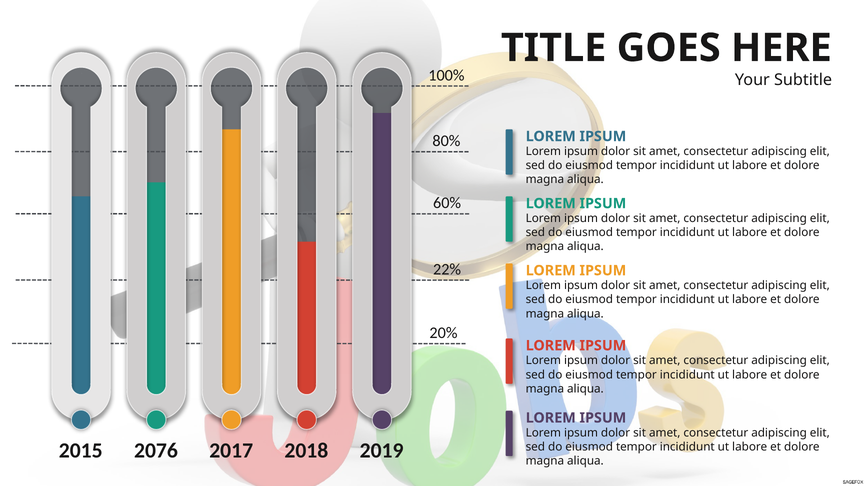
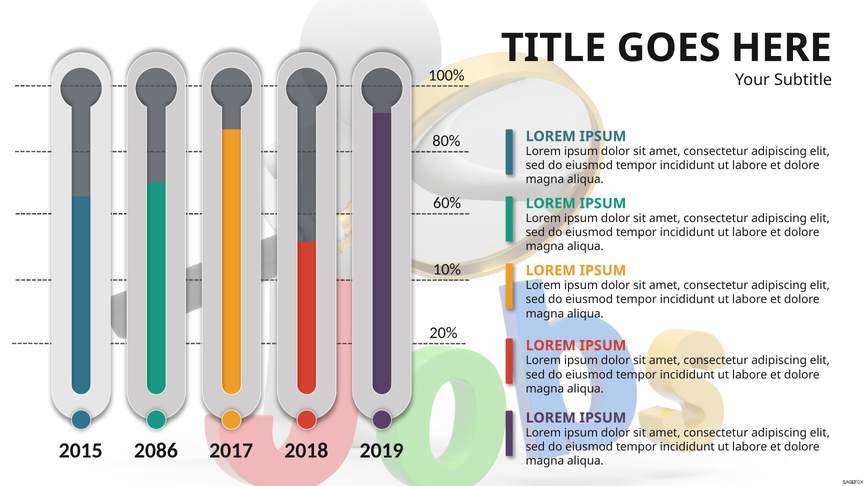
22%: 22% -> 10% (447, 270)
2076: 2076 -> 2086 (156, 451)
